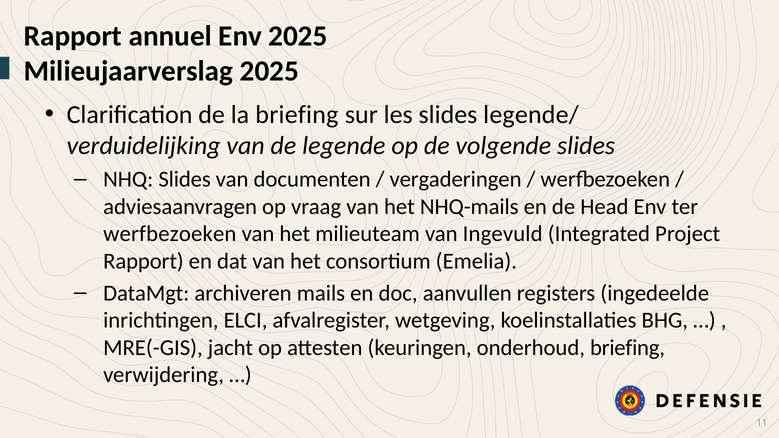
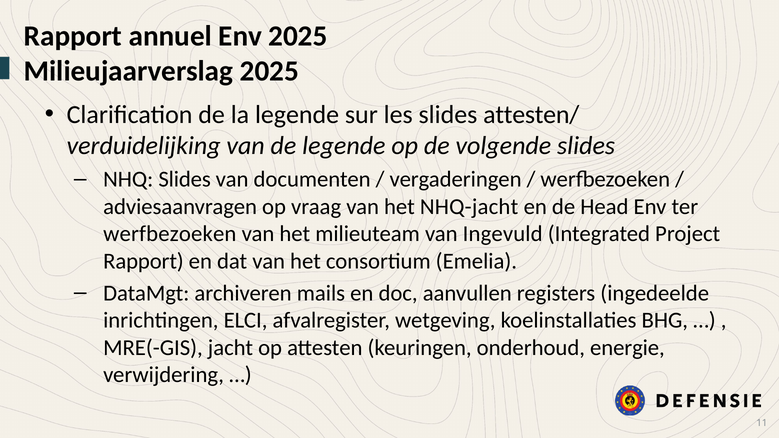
la briefing: briefing -> legende (297, 115)
legende/: legende/ -> attesten/ (531, 115)
NHQ-mails: NHQ-mails -> NHQ-jacht (469, 207)
onderhoud briefing: briefing -> energie (627, 348)
